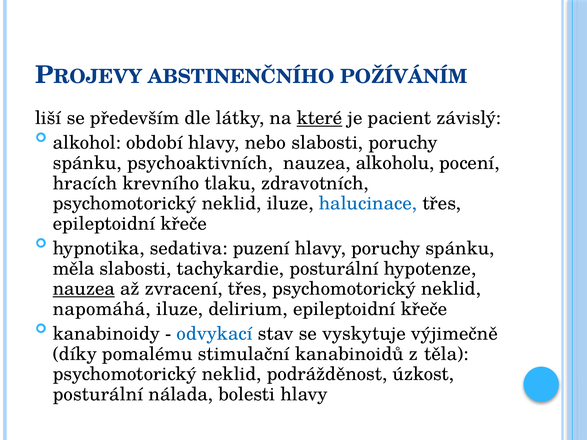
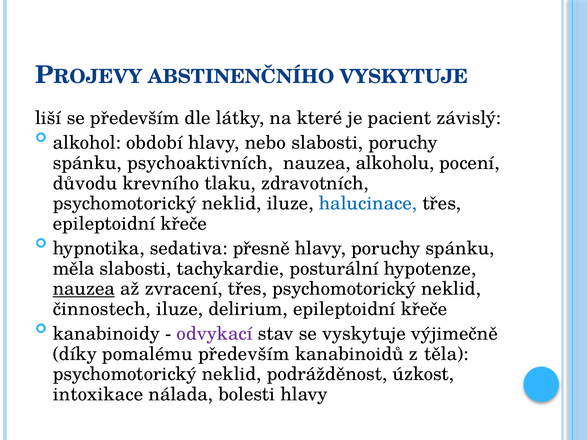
ABSTINENČNÍHO POŽÍVÁNÍM: POŽÍVÁNÍM -> VYSKYTUJE (404, 77)
které underline: present -> none (319, 118)
hracích: hracích -> důvodu (85, 183)
puzení: puzení -> přesně (261, 248)
napomáhá: napomáhá -> činnostech (102, 309)
odvykací colour: blue -> purple (215, 334)
pomalému stimulační: stimulační -> především (244, 354)
posturální: posturální -> intoxikace (98, 395)
